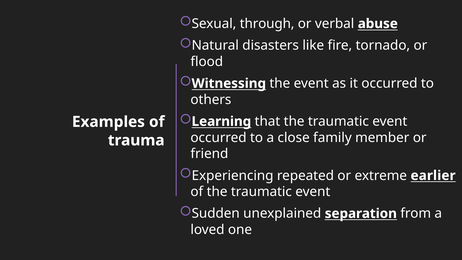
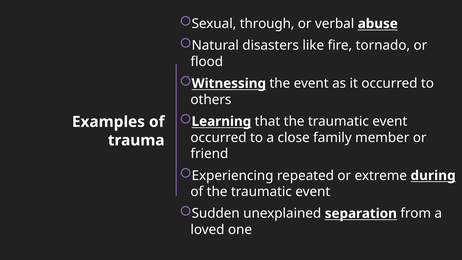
earlier: earlier -> during (433, 175)
